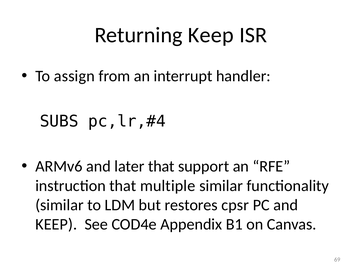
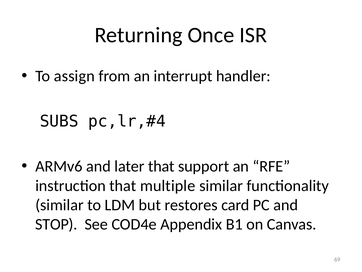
Returning Keep: Keep -> Once (211, 35)
cpsr: cpsr -> card (235, 205)
KEEP: KEEP -> STOP (56, 224)
